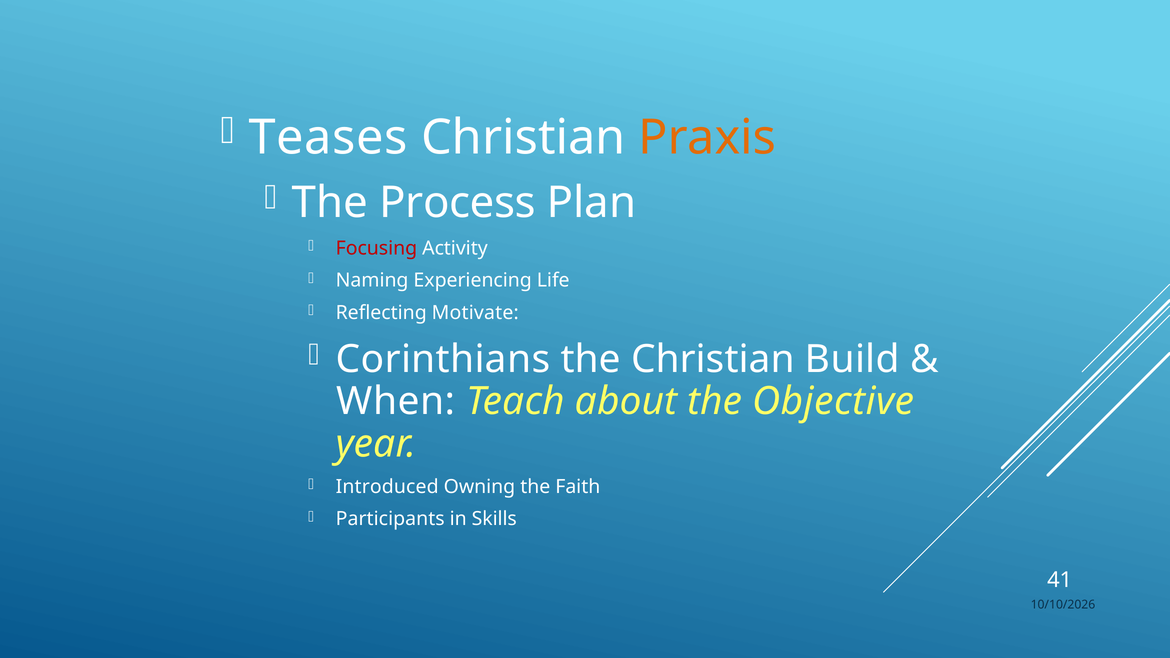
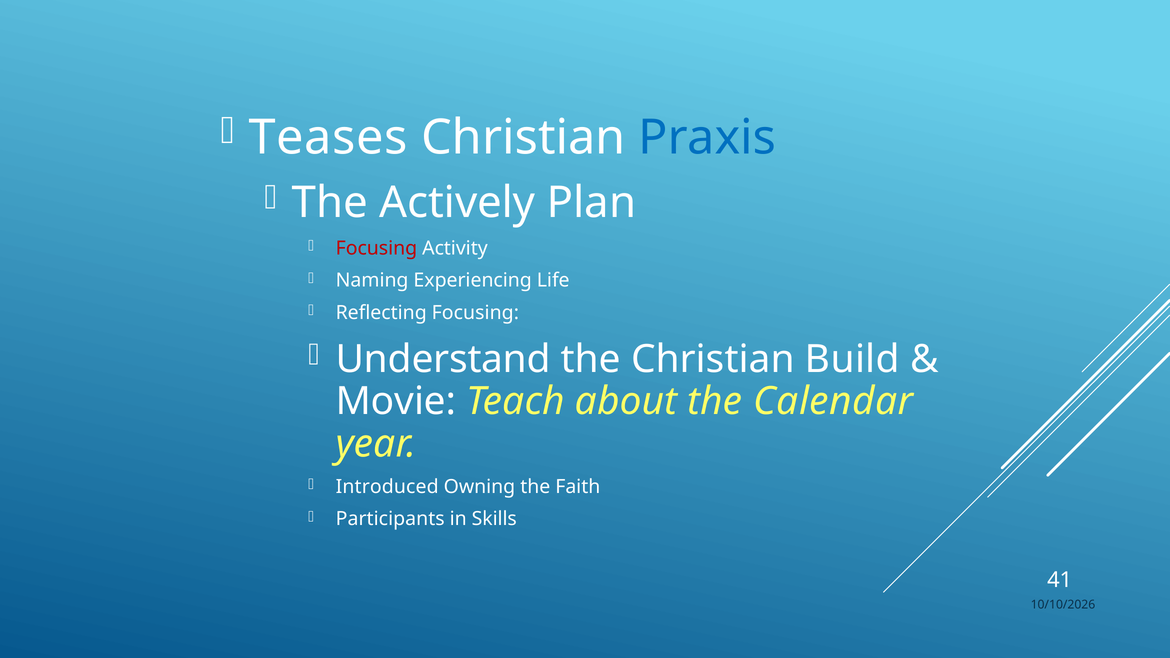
Praxis colour: orange -> blue (707, 138)
Process: Process -> Actively (457, 203)
Reflecting Motivate: Motivate -> Focusing (475, 313)
Corinthians: Corinthians -> Understand (443, 360)
When: When -> Movie (396, 402)
Objective: Objective -> Calendar (833, 402)
